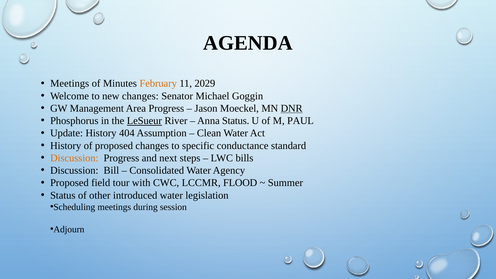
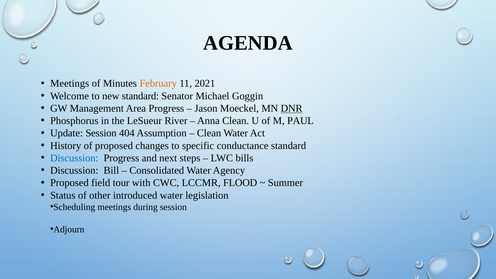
2029: 2029 -> 2021 (205, 84)
new changes: changes -> standard (140, 96)
LeSueur underline: present -> none (144, 121)
Anna Status: Status -> Clean (236, 121)
Update History: History -> Session (101, 133)
Discussion colour: orange -> blue (74, 158)
